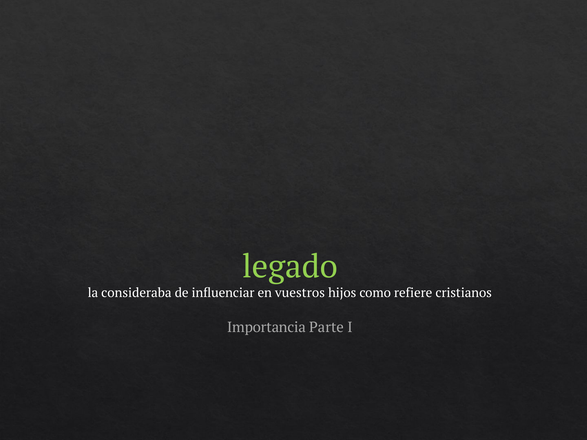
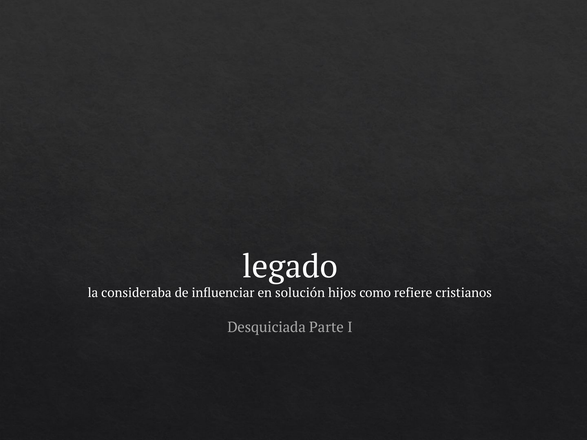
legado colour: light green -> white (290, 267)
vuestros: vuestros -> solución (300, 293)
Importancia: Importancia -> Desquiciada (267, 327)
